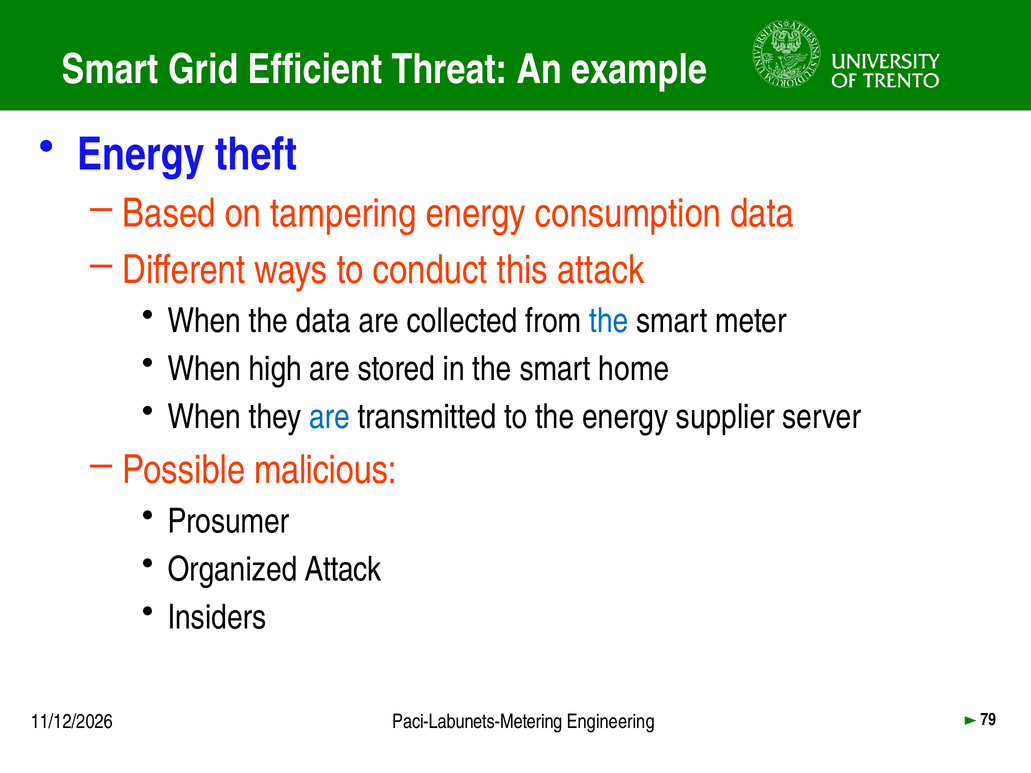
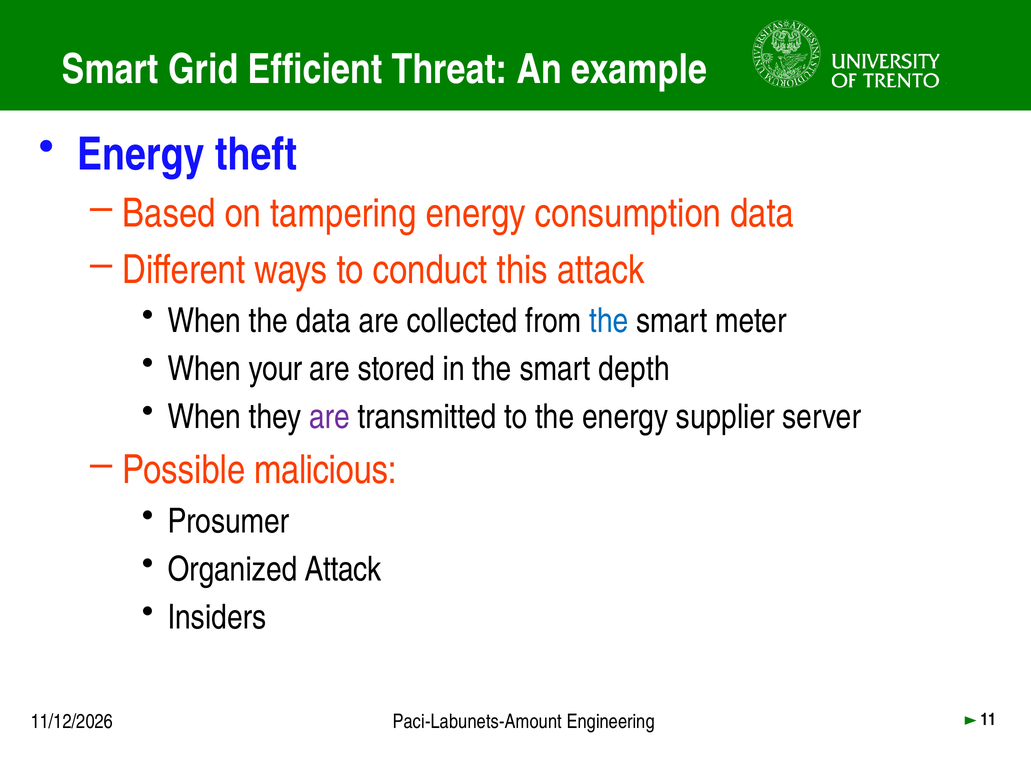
high: high -> your (275, 369)
home: home -> depth (634, 369)
are colour: blue -> purple (330, 417)
Paci-Labunets-Metering: Paci-Labunets-Metering -> Paci-Labunets-Amount (477, 722)
79: 79 -> 11 (988, 720)
